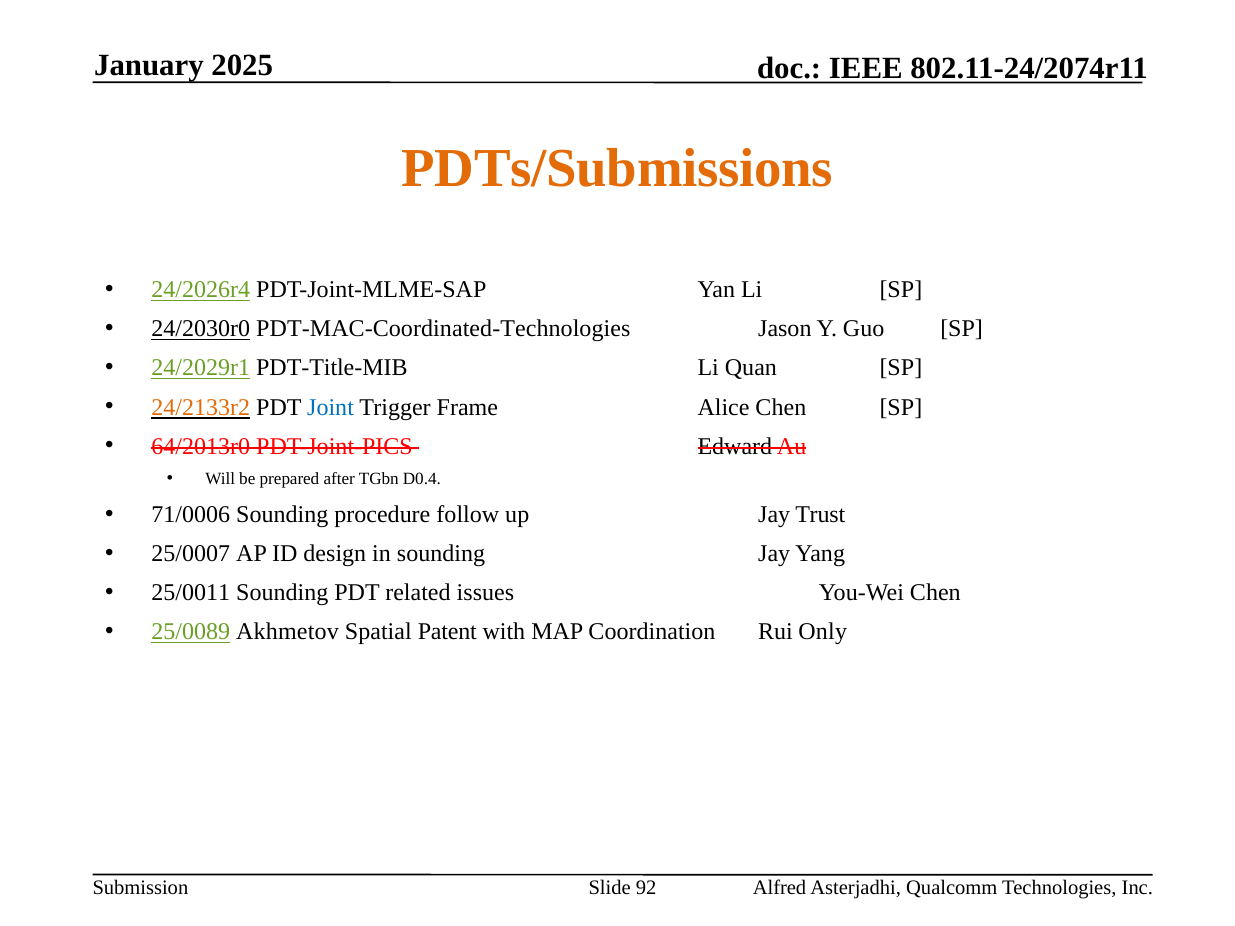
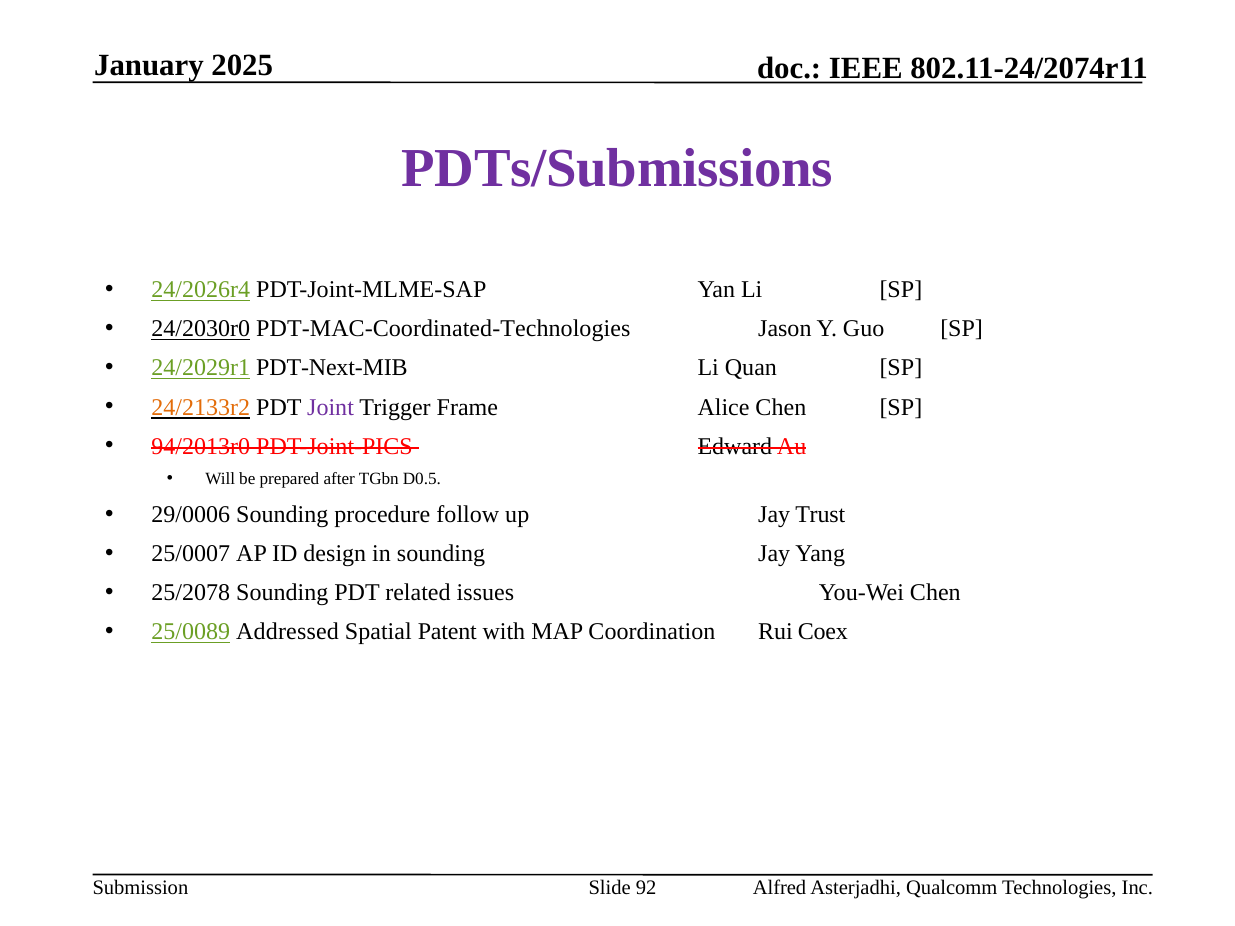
PDTs/Submissions colour: orange -> purple (617, 168)
PDT-Title-MIB: PDT-Title-MIB -> PDT-Next-MIB (332, 368)
Joint colour: blue -> purple (331, 407)
64/2013r0: 64/2013r0 -> 94/2013r0 (201, 446)
D0.4: D0.4 -> D0.5 (422, 479)
71/0006: 71/0006 -> 29/0006 (191, 515)
25/0011: 25/0011 -> 25/2078 (191, 593)
Akhmetov: Akhmetov -> Addressed (288, 632)
Only: Only -> Coex (823, 632)
